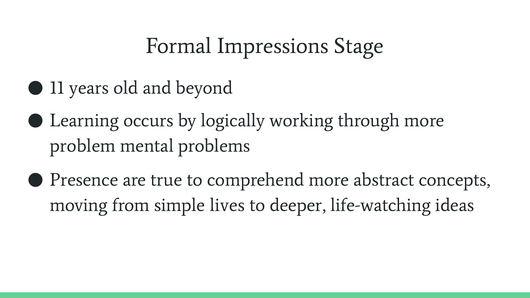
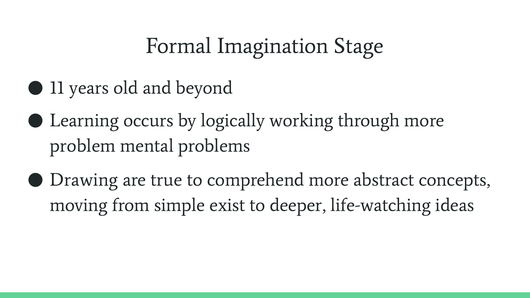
Impressions: Impressions -> Imagination (273, 46)
Presence: Presence -> Drawing (84, 180)
lives: lives -> exist (227, 205)
